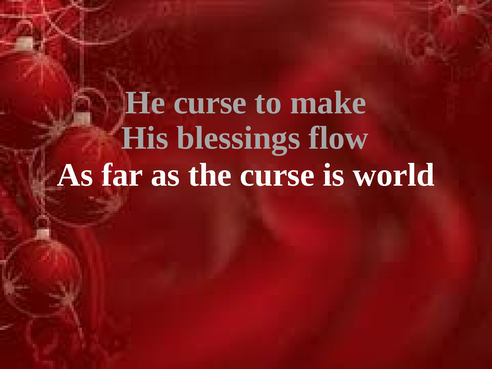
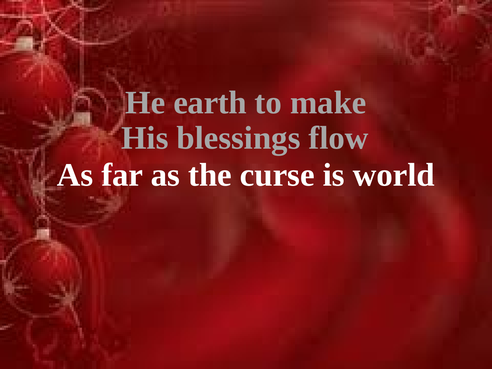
He curse: curse -> earth (210, 103)
